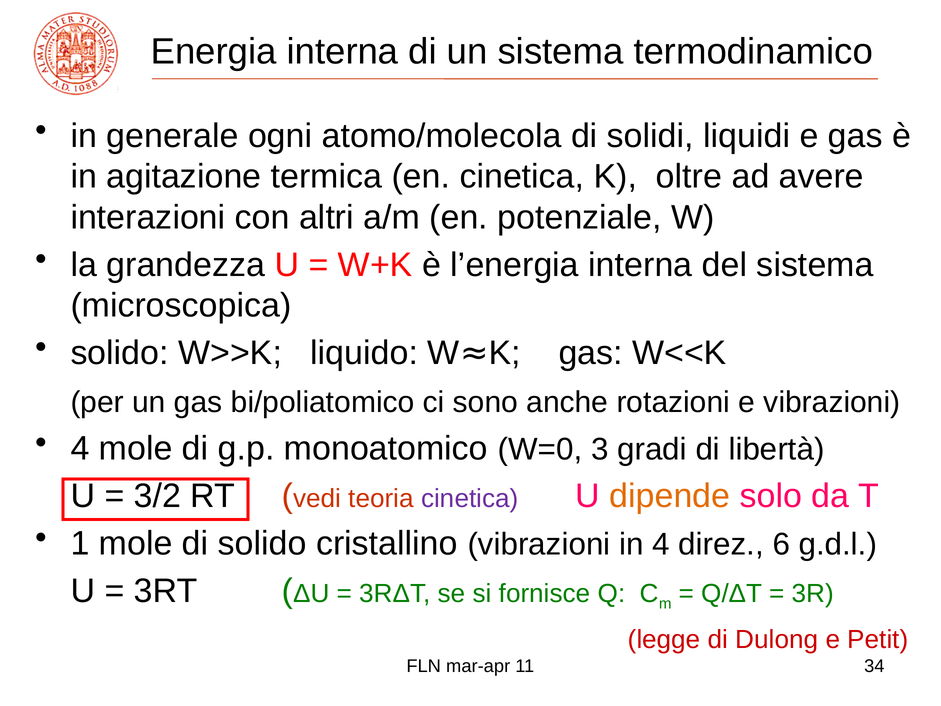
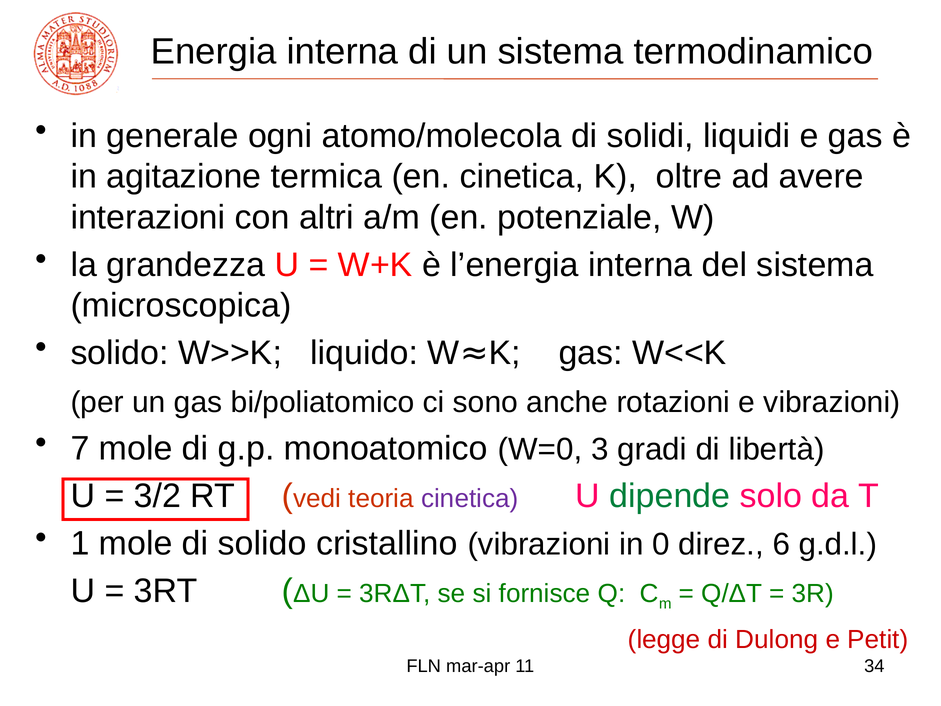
4: 4 -> 7 (80, 448)
dipende colour: orange -> green (670, 496)
in 4: 4 -> 0 (661, 544)
